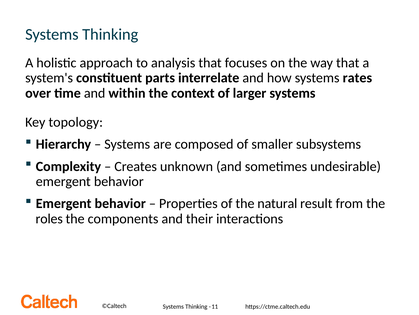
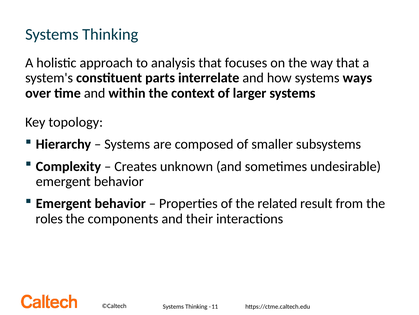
rates: rates -> ways (357, 78)
natural: natural -> related (277, 203)
